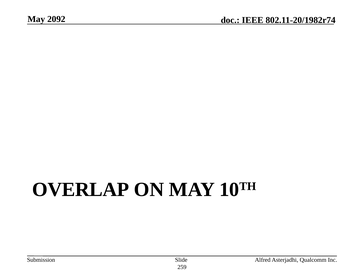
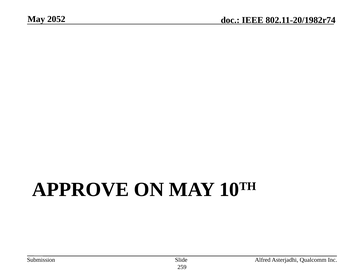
2092: 2092 -> 2052 (56, 19)
OVERLAP: OVERLAP -> APPROVE (81, 189)
